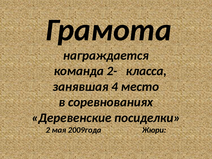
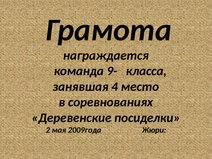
2-: 2- -> 9- (112, 71)
